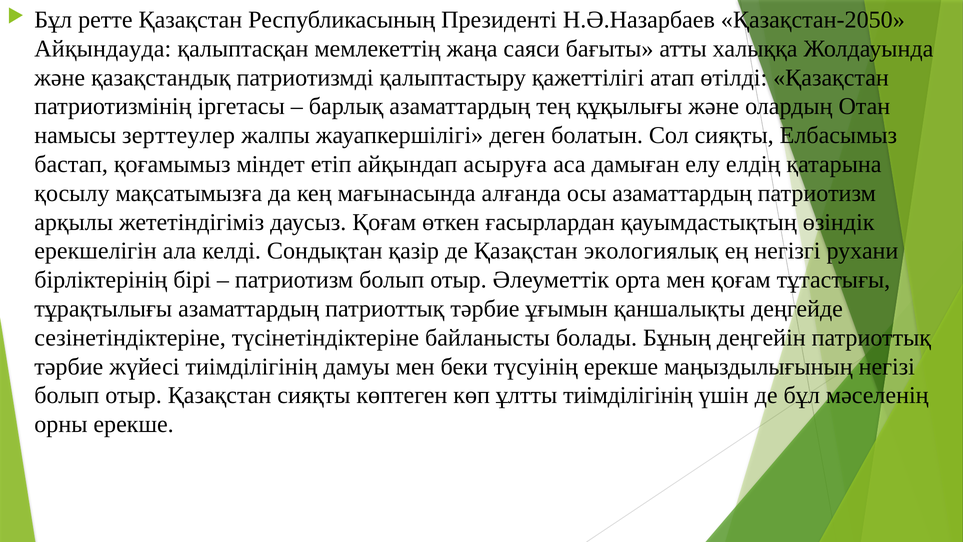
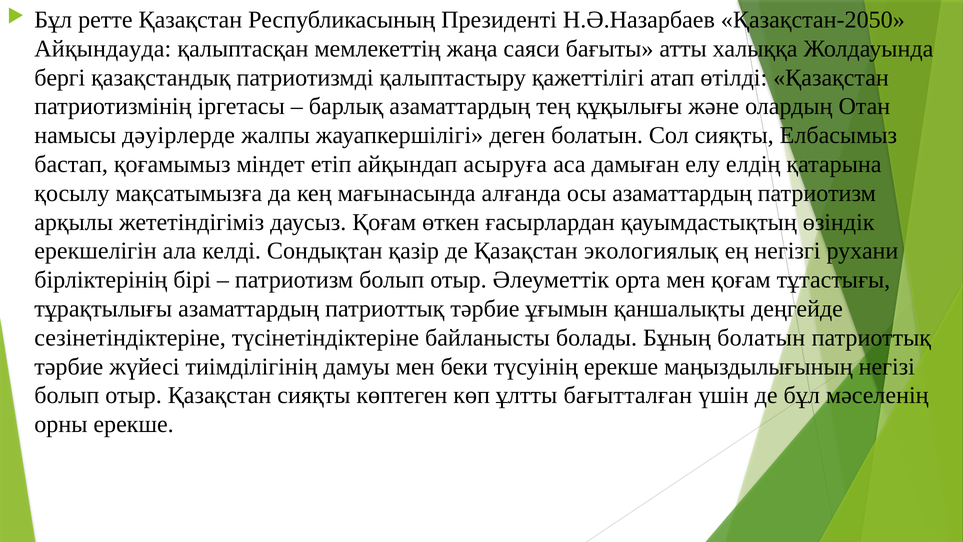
және: және -> бергі (60, 78)
зерттеулер: зерттеулер -> дәуірлерде (179, 135)
Бұның деңгейін: деңгейін -> болатын (761, 338)
ұлтты тиімділігінің: тиімділігінің -> бағытталған (628, 395)
